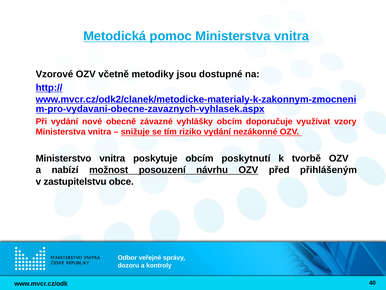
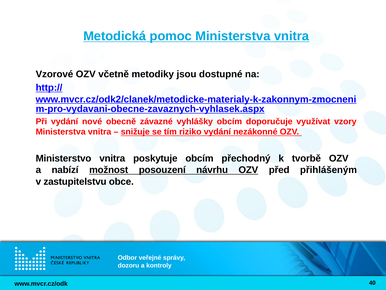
poskytnutí: poskytnutí -> přechodný (246, 158)
